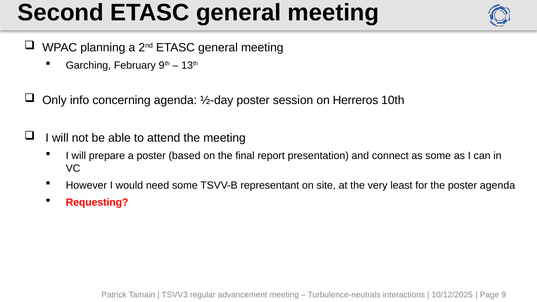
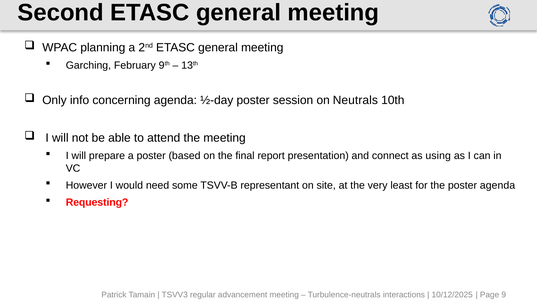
Herreros: Herreros -> Neutrals (355, 100)
as some: some -> using (438, 156)
